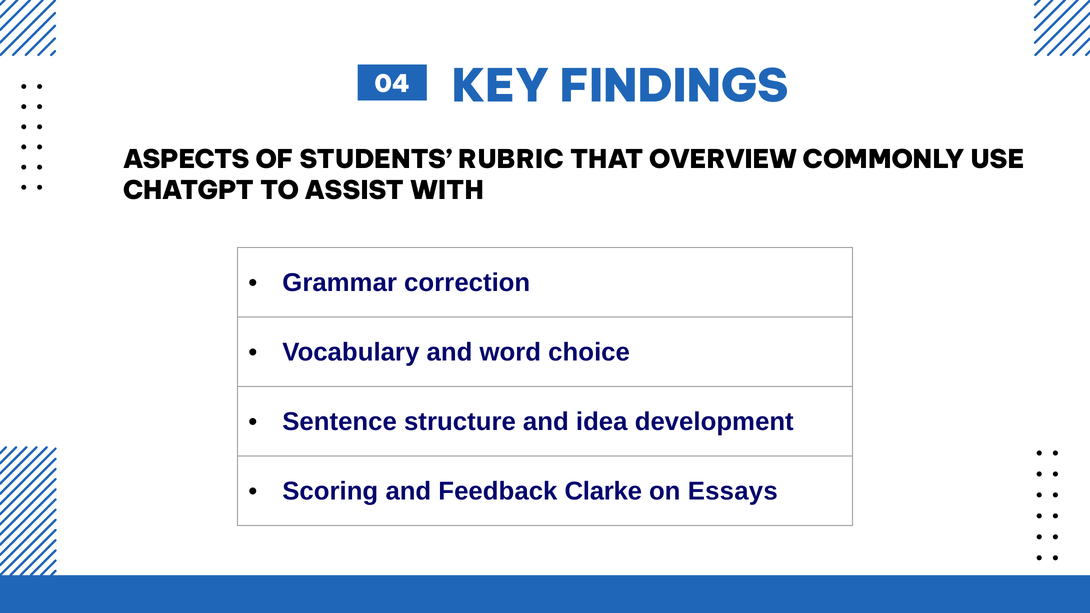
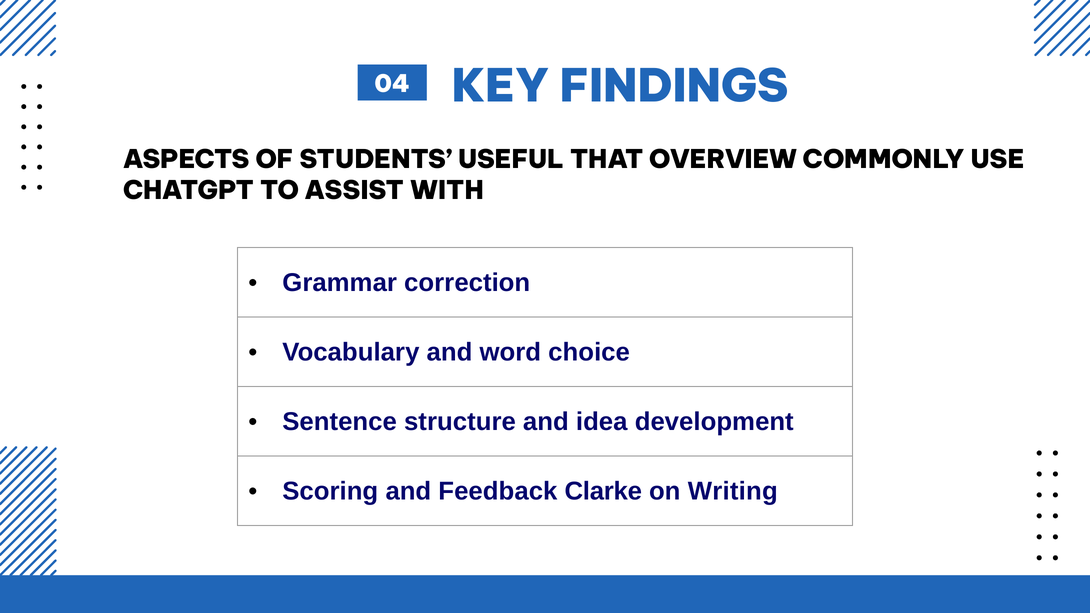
RUBRIC: RUBRIC -> USEFUL (511, 160)
Essays: Essays -> Writing (733, 491)
